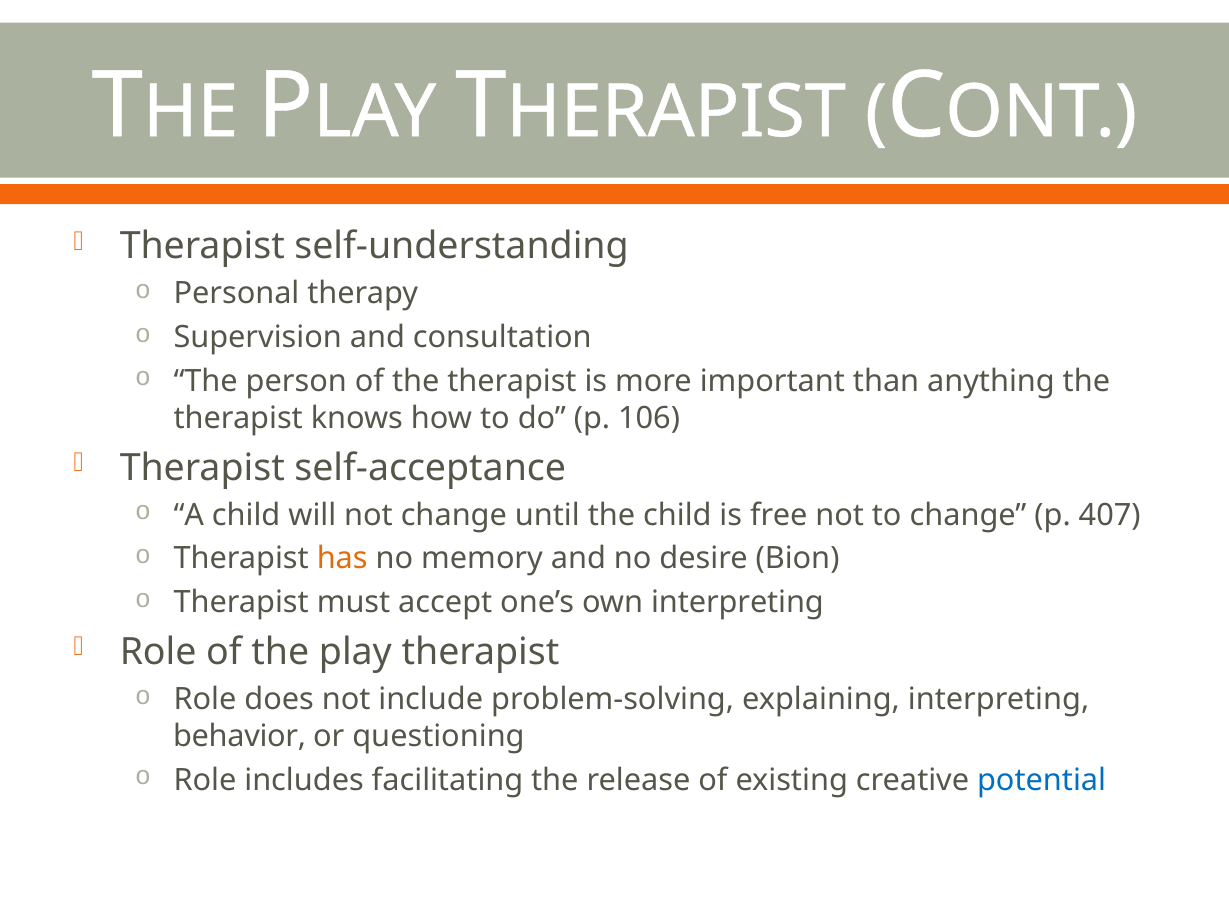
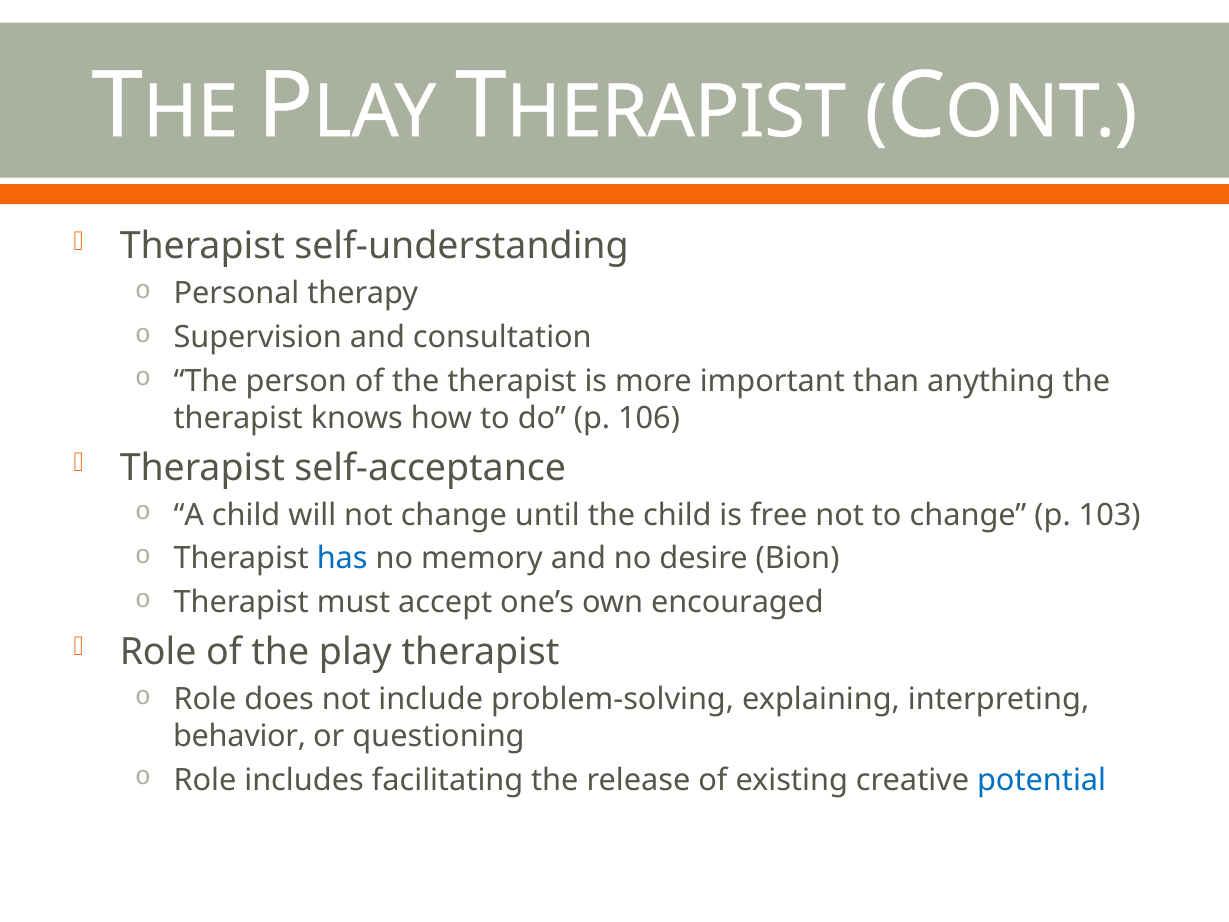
407: 407 -> 103 (1110, 515)
has colour: orange -> blue (342, 559)
own interpreting: interpreting -> encouraged (737, 602)
